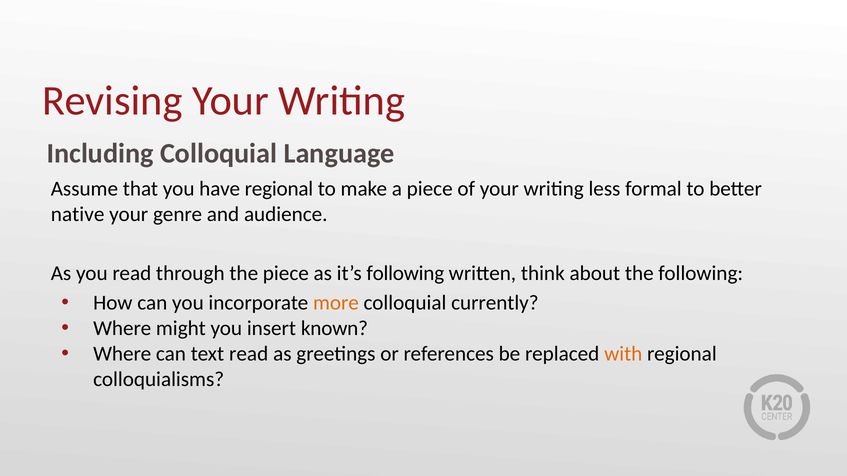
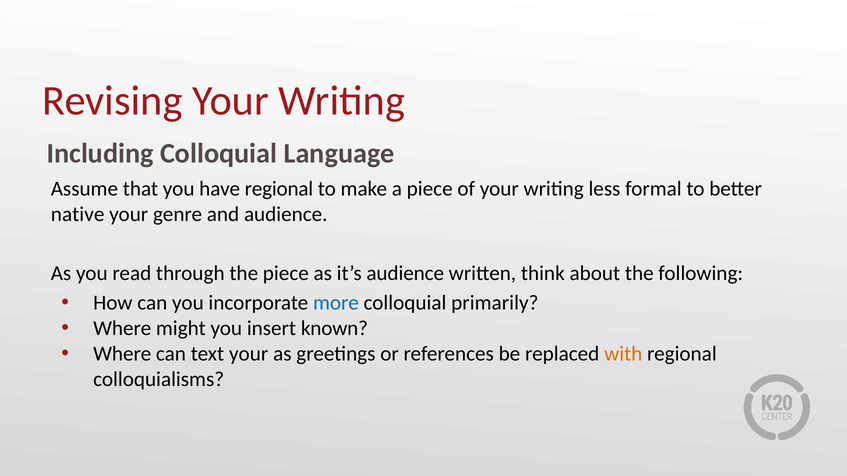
it’s following: following -> audience (405, 274)
more colour: orange -> blue (336, 303)
currently: currently -> primarily (495, 303)
text read: read -> your (249, 354)
